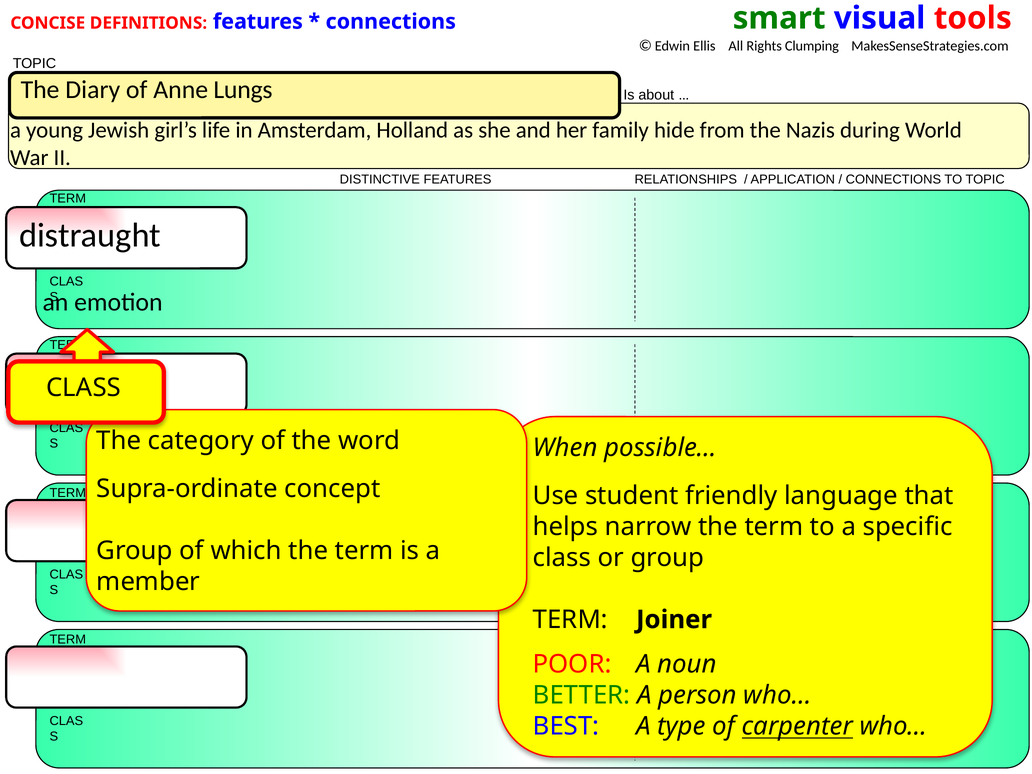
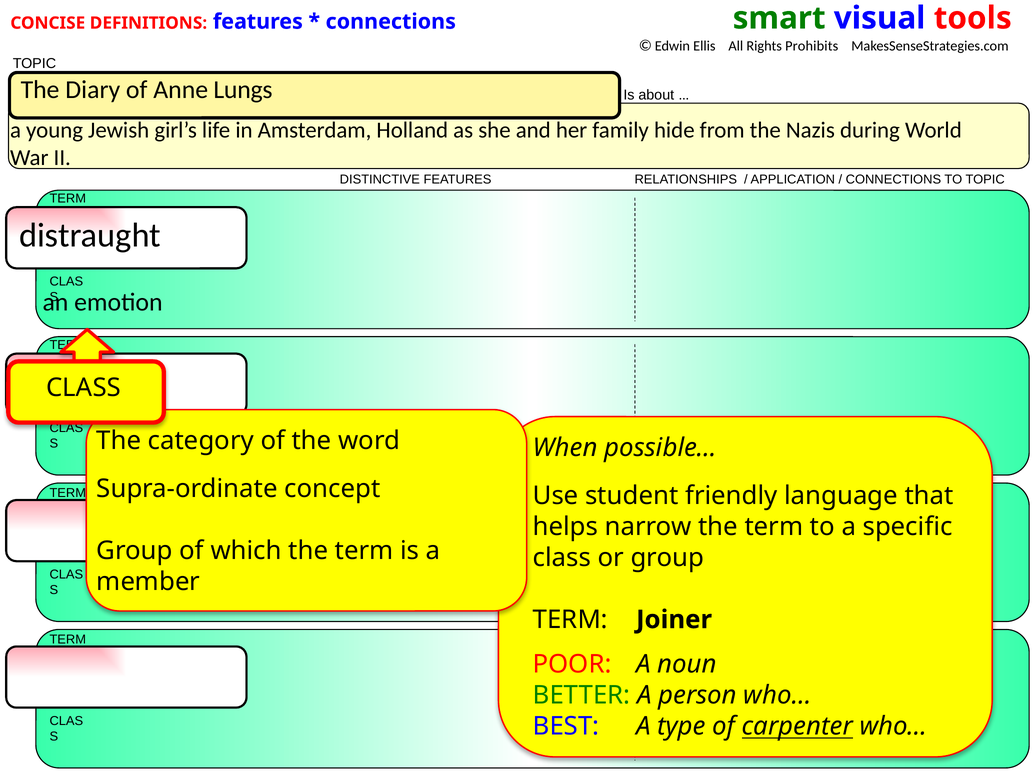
Clumping: Clumping -> Prohibits (812, 46)
